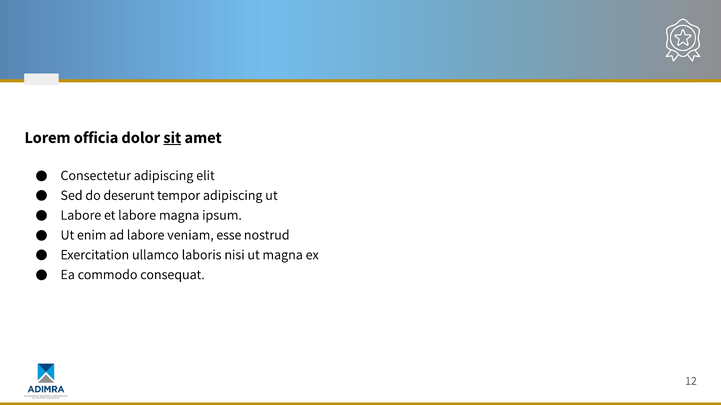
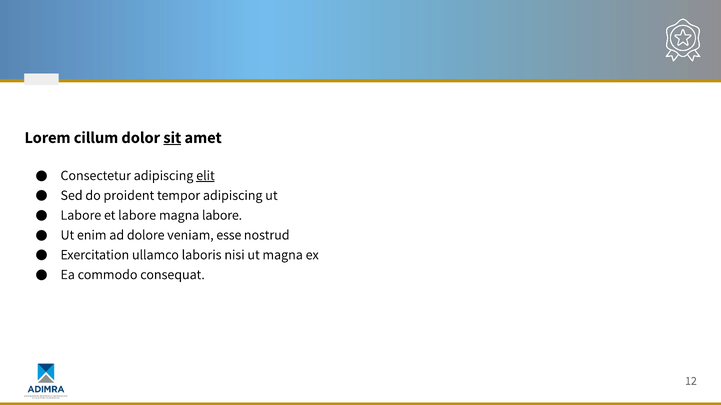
officia: officia -> cillum (96, 138)
elit underline: none -> present (205, 176)
deserunt: deserunt -> proident (129, 196)
magna ipsum: ipsum -> labore (222, 215)
ad labore: labore -> dolore (146, 235)
